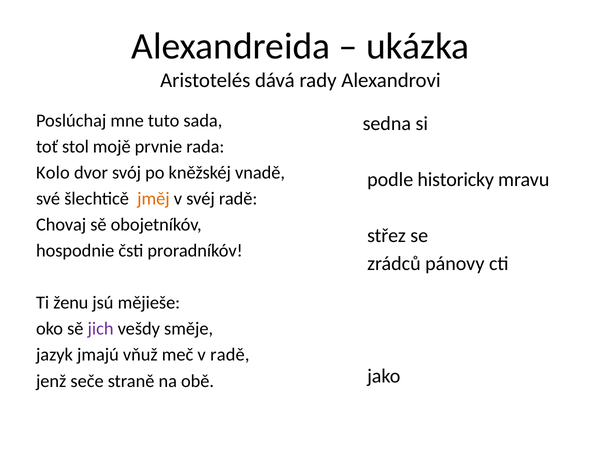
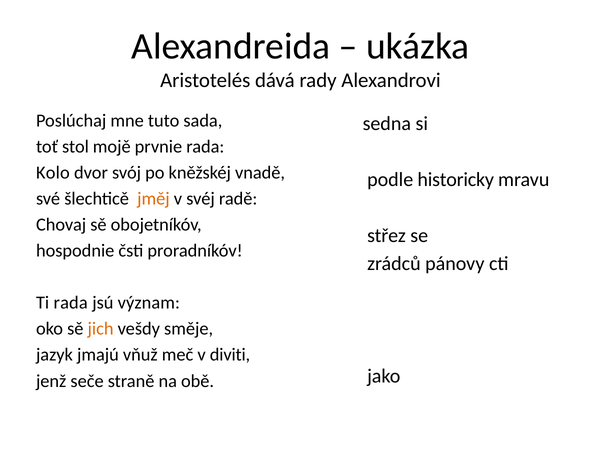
Ti ženu: ženu -> rada (71, 303)
mějieše: mějieše -> význam (149, 303)
jich colour: purple -> orange (101, 329)
v radě: radě -> diviti (230, 355)
